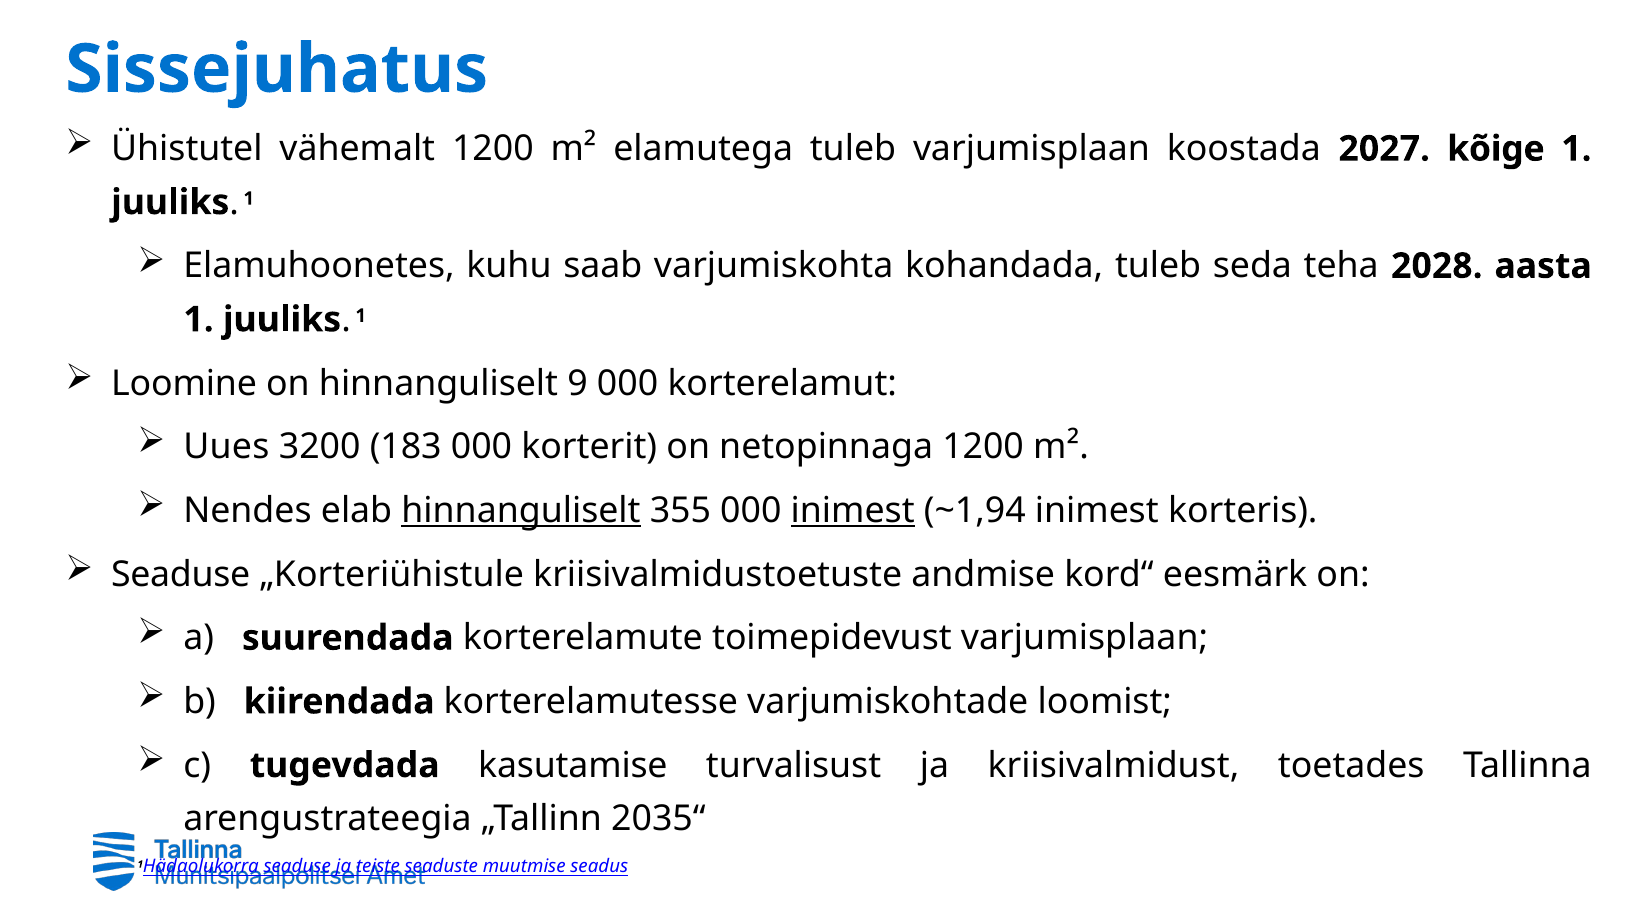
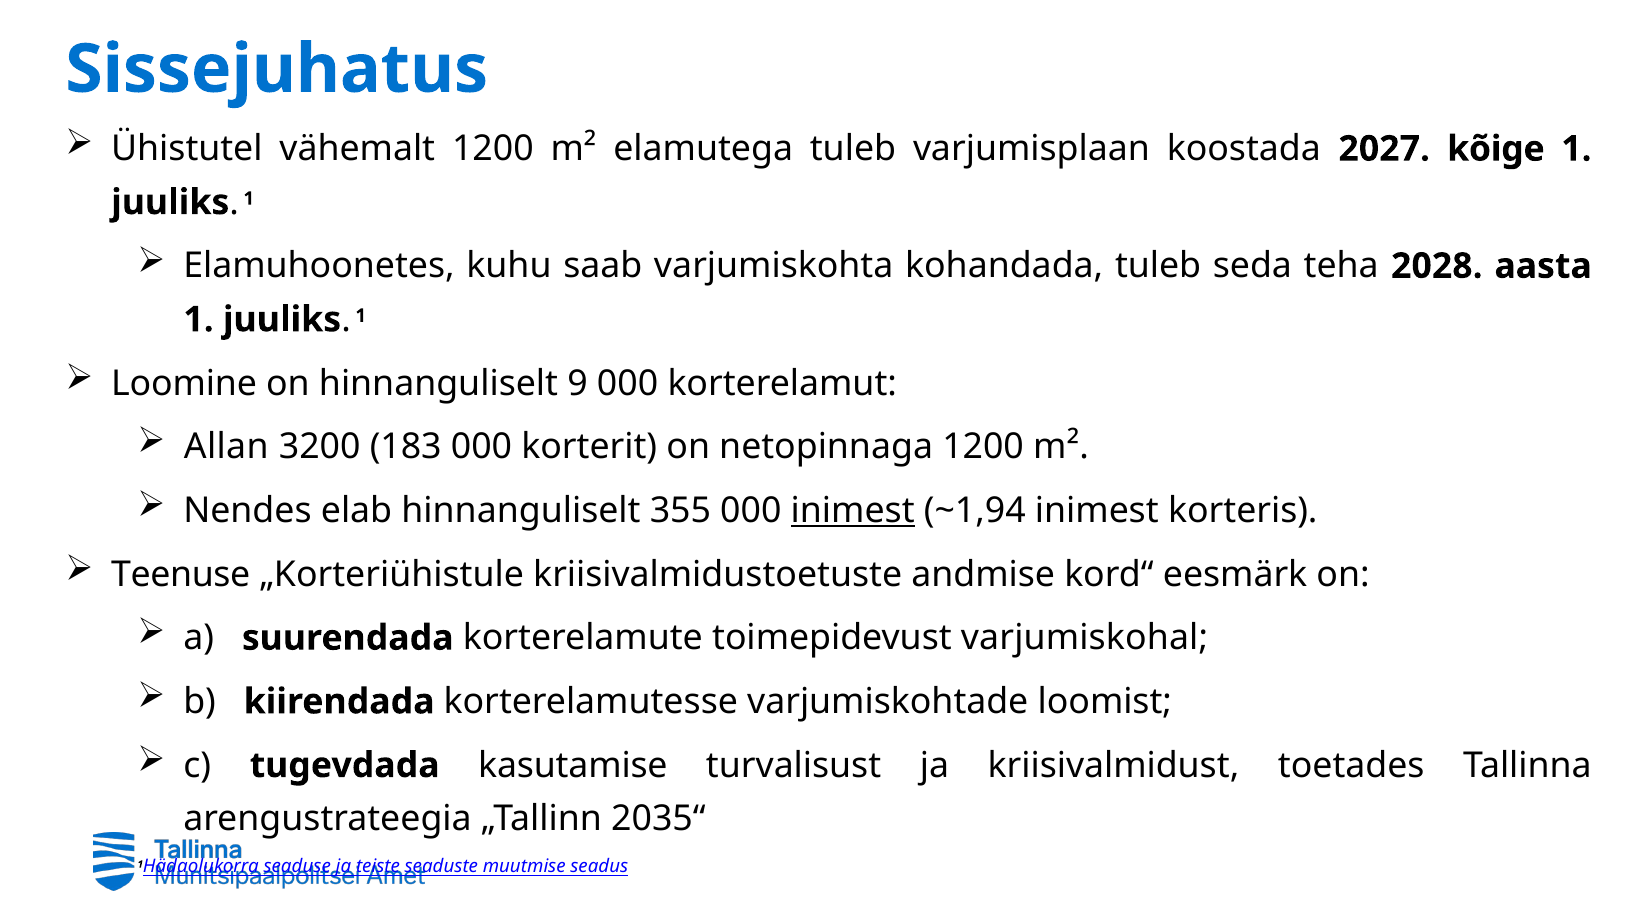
Uues: Uues -> Allan (226, 447)
hinnanguliselt underline: present -> none (521, 511)
Seaduse: Seaduse -> Teenuse (181, 575)
toimepidevust varjumisplaan: varjumisplaan -> varjumiskohal (1085, 638)
